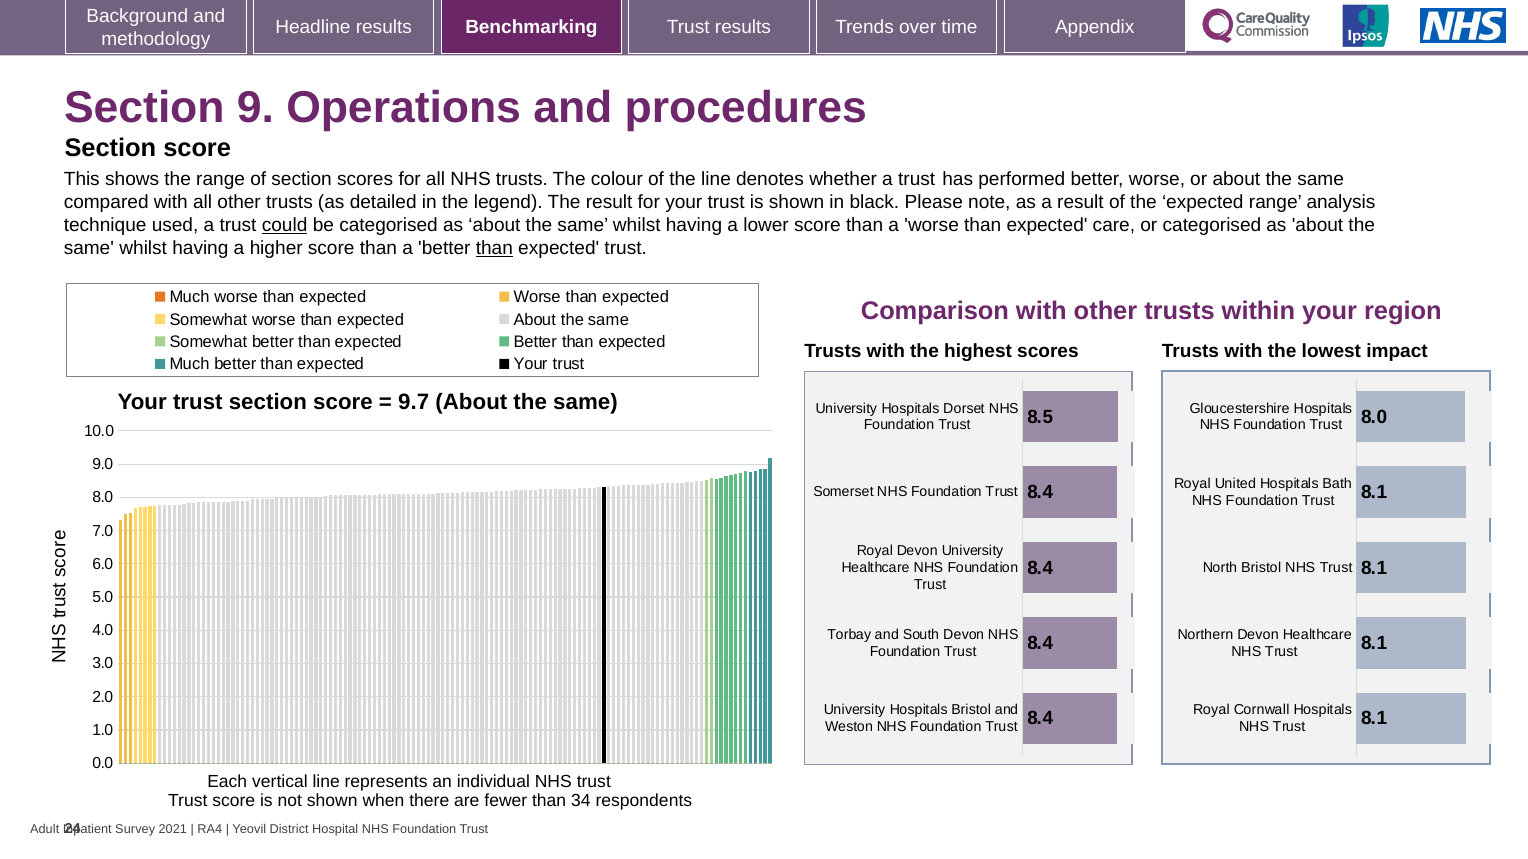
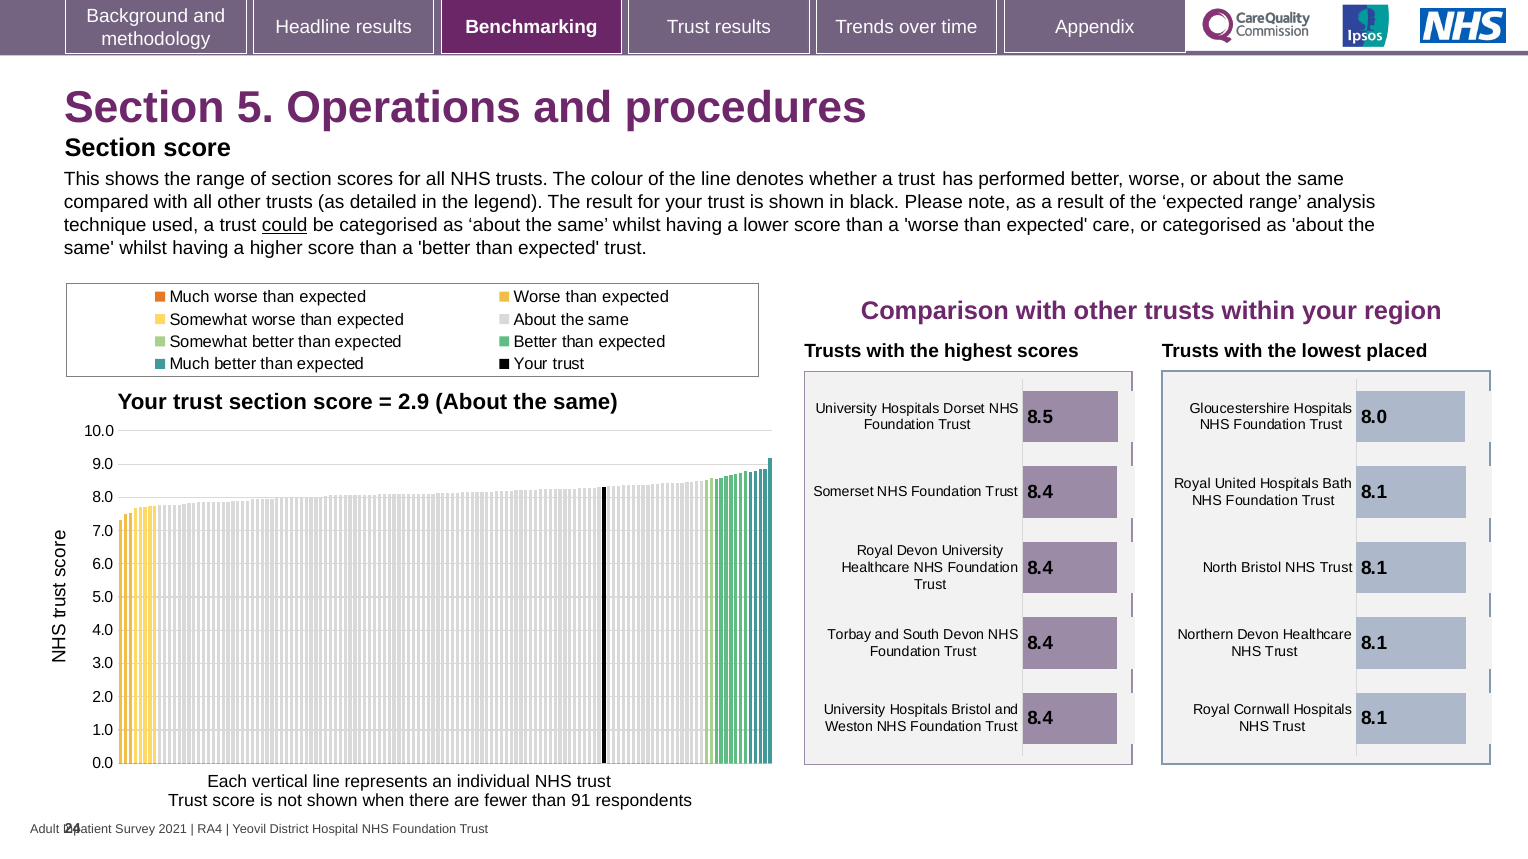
9: 9 -> 5 (255, 108)
than underline: present -> none (494, 248)
impact: impact -> placed (1397, 352)
9.7: 9.7 -> 2.9 (414, 403)
34: 34 -> 91 (581, 801)
